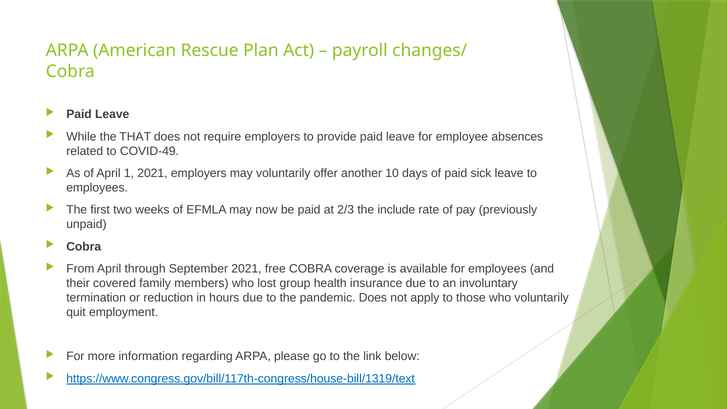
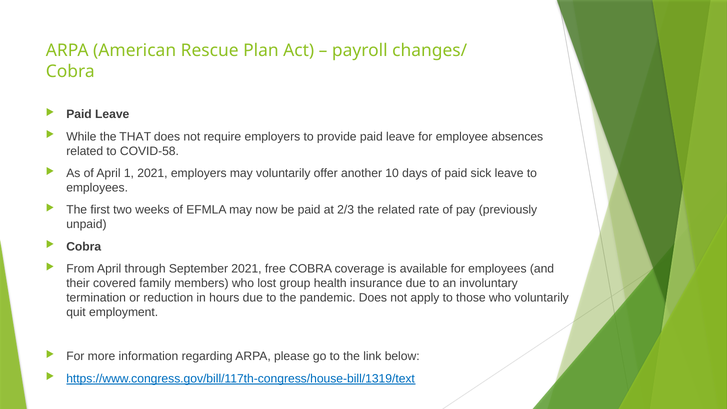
COVID-49: COVID-49 -> COVID-58 (149, 151)
the include: include -> related (396, 210)
